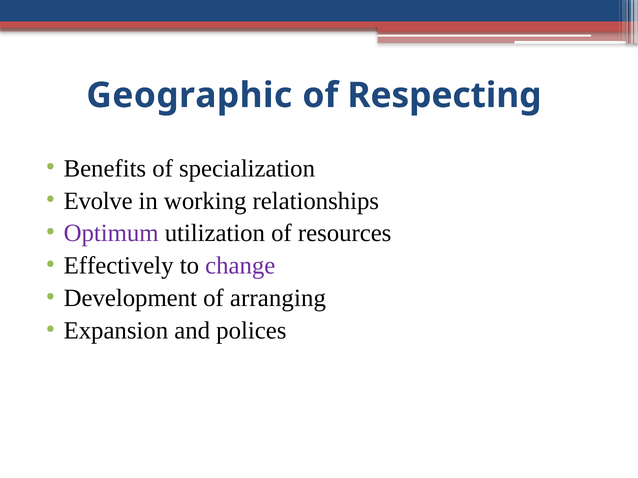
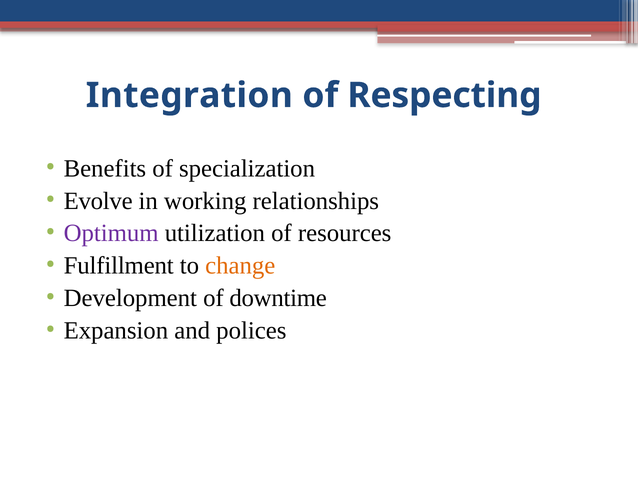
Geographic: Geographic -> Integration (189, 95)
Effectively: Effectively -> Fulfillment (119, 266)
change colour: purple -> orange (240, 266)
arranging: arranging -> downtime (278, 298)
